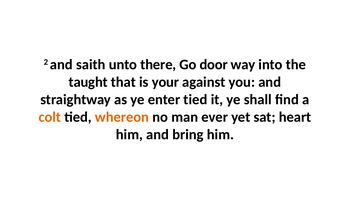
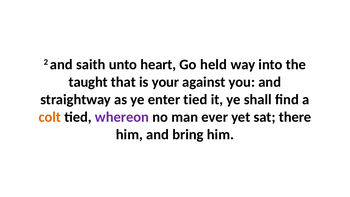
there: there -> heart (158, 64)
door: door -> held (214, 64)
whereon colour: orange -> purple (122, 117)
heart: heart -> there (295, 117)
